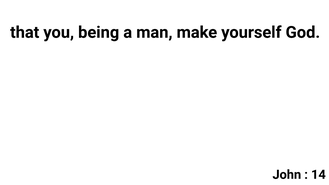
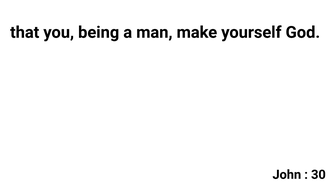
14: 14 -> 30 (318, 175)
